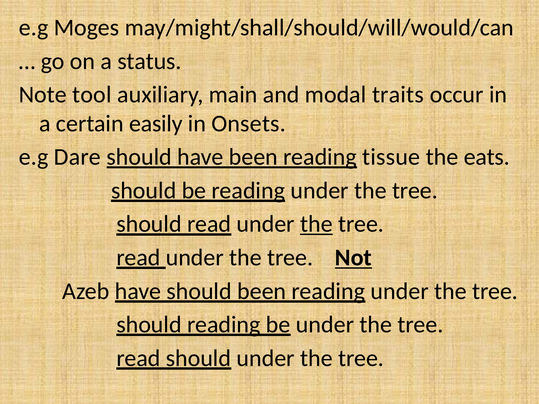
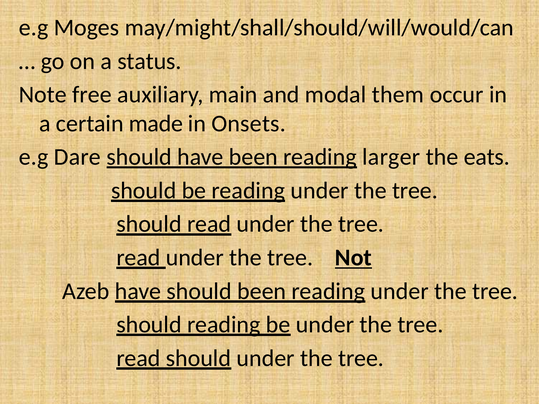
tool: tool -> free (92, 95)
traits: traits -> them (398, 95)
easily: easily -> made (156, 124)
tissue: tissue -> larger (391, 157)
the underline: present -> none (316, 224)
